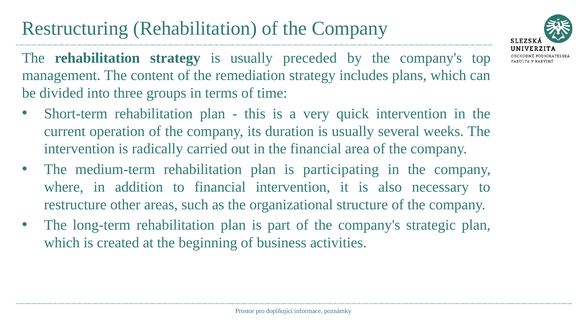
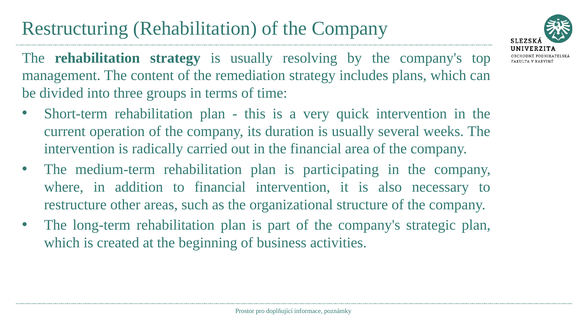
preceded: preceded -> resolving (310, 58)
